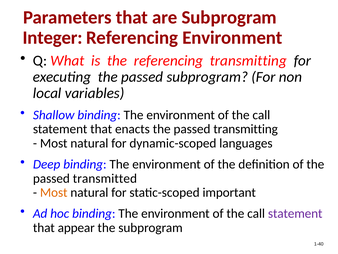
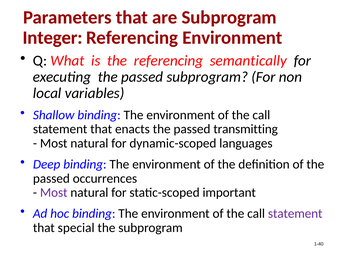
referencing transmitting: transmitting -> semantically (248, 60)
transmitted: transmitted -> occurrences (105, 178)
Most colour: orange -> purple (54, 192)
appear: appear -> special (76, 227)
